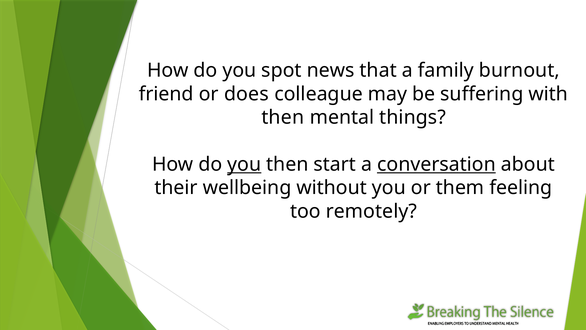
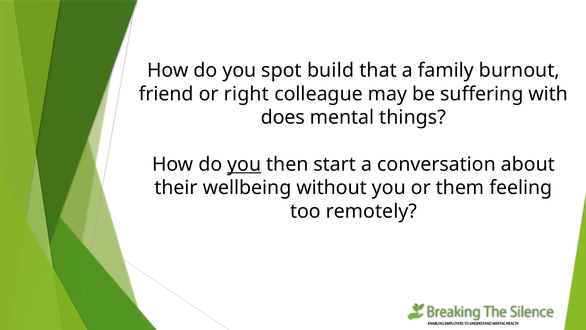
news: news -> build (331, 70)
does: does -> right (246, 94)
then: then -> does (283, 117)
conversation underline: present -> none (436, 164)
